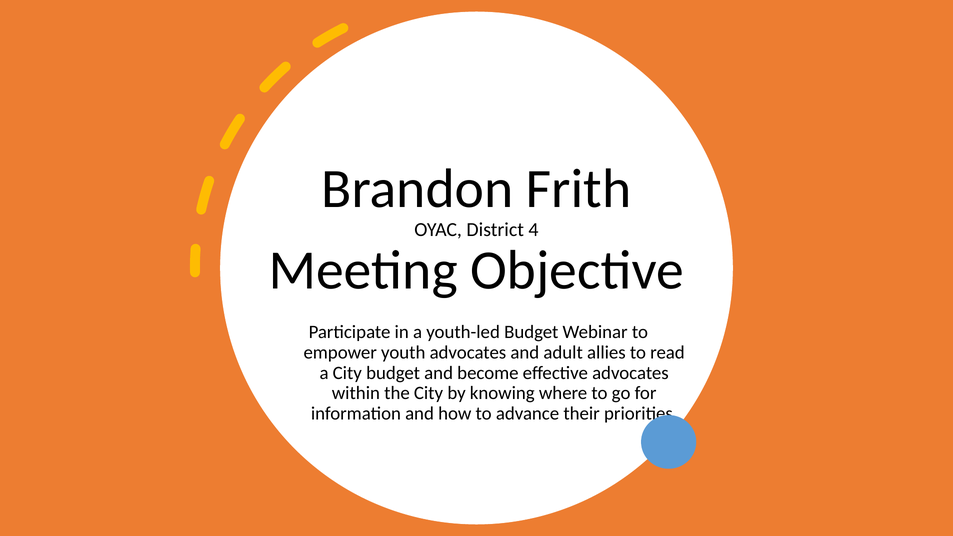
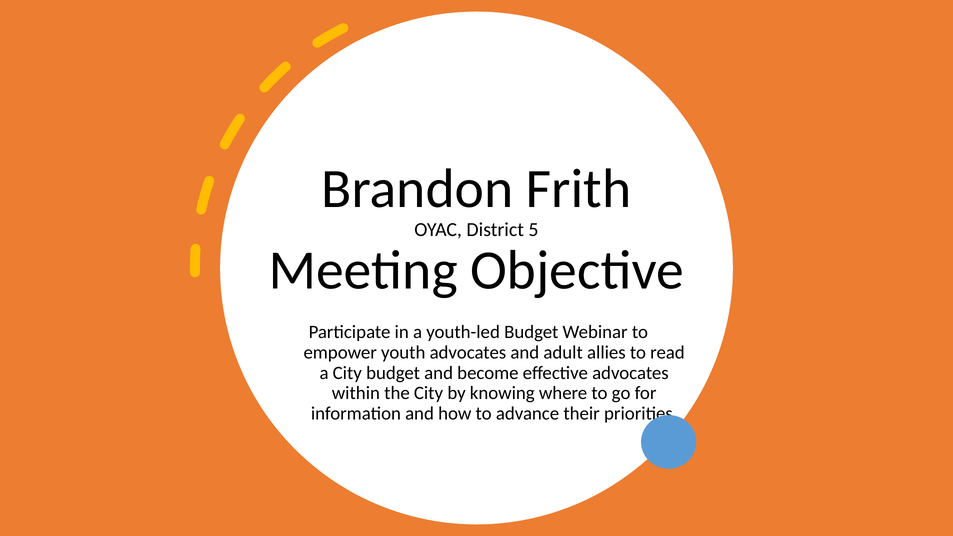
4: 4 -> 5 (533, 230)
